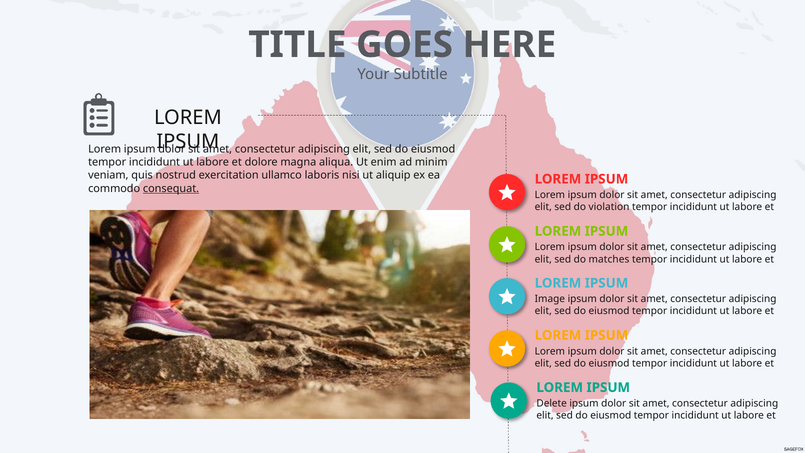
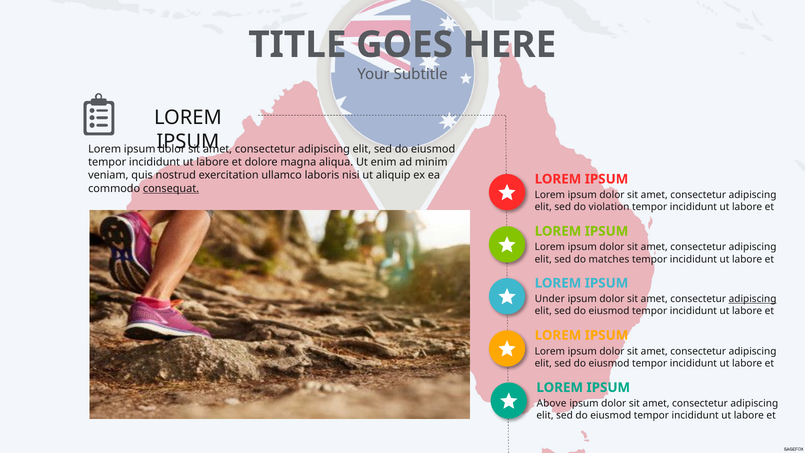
Image: Image -> Under (550, 299)
adipiscing underline: none -> present (753, 299)
Delete: Delete -> Above (552, 403)
